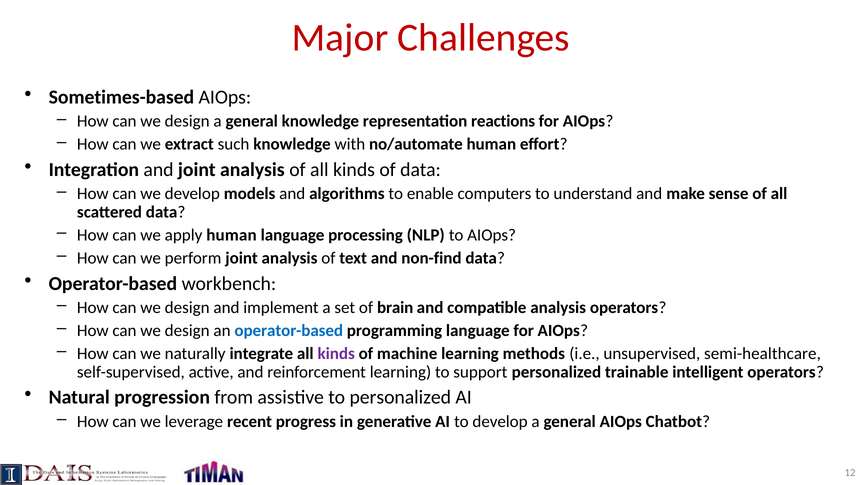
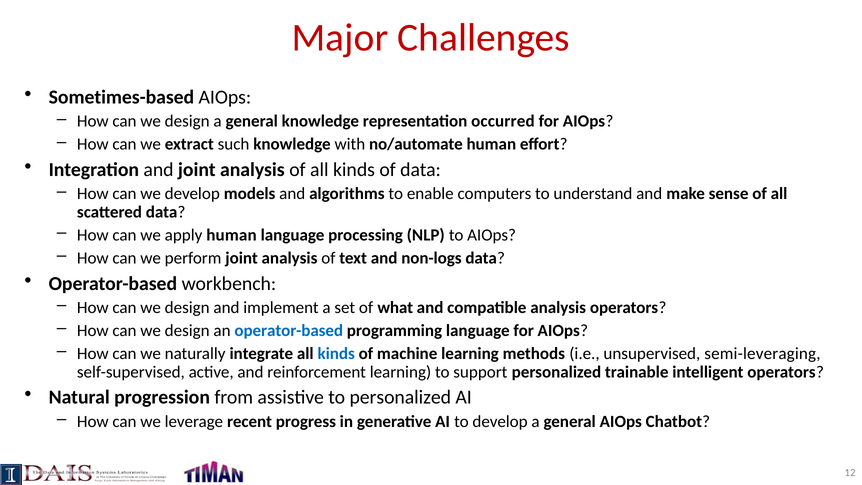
reactions: reactions -> occurred (503, 121)
non-find: non-find -> non-logs (431, 258)
brain: brain -> what (395, 308)
kinds colour: purple -> blue (336, 353)
semi-healthcare: semi-healthcare -> semi-leveraging (762, 353)
